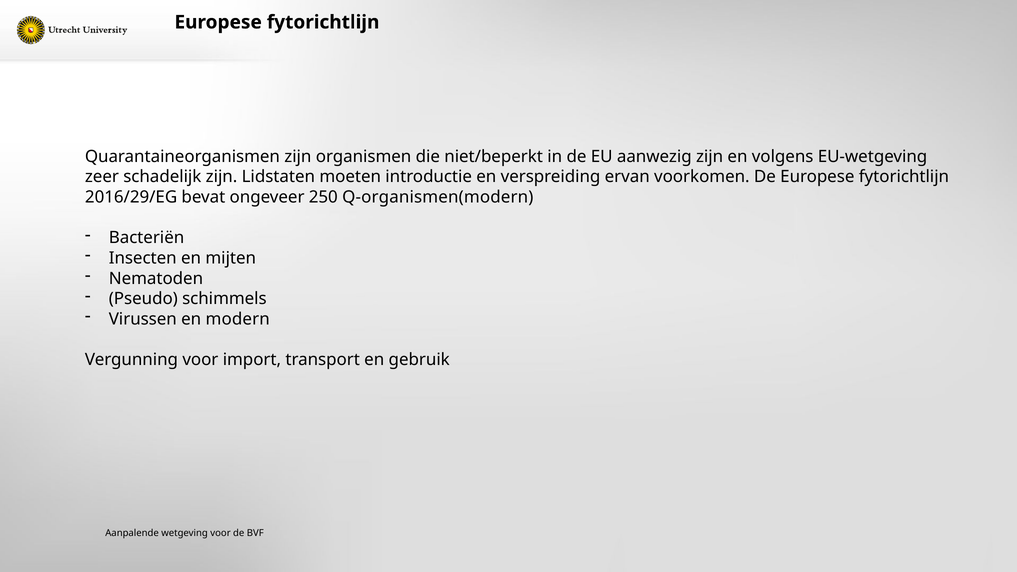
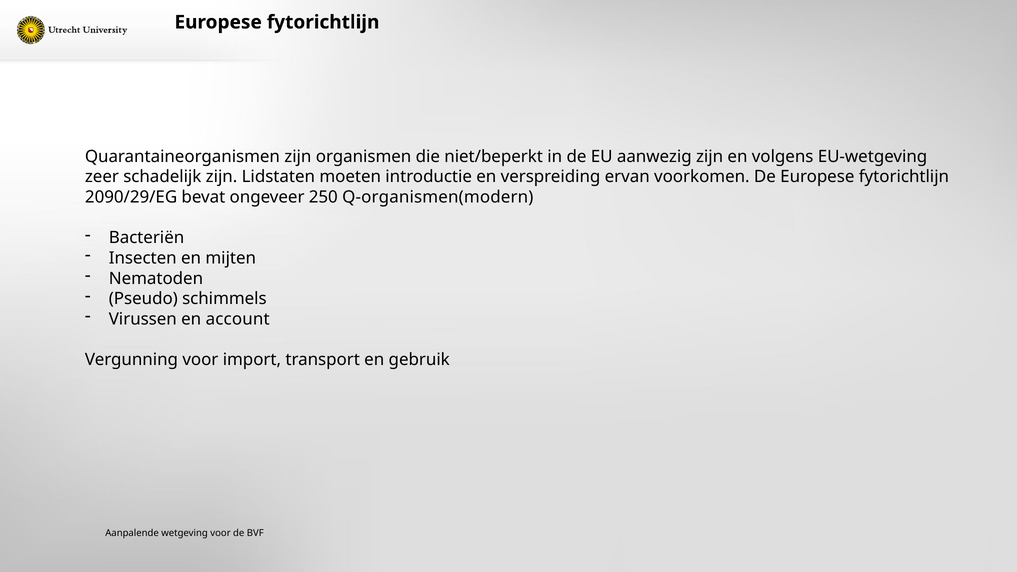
2016/29/EG: 2016/29/EG -> 2090/29/EG (131, 197)
modern: modern -> account (238, 319)
